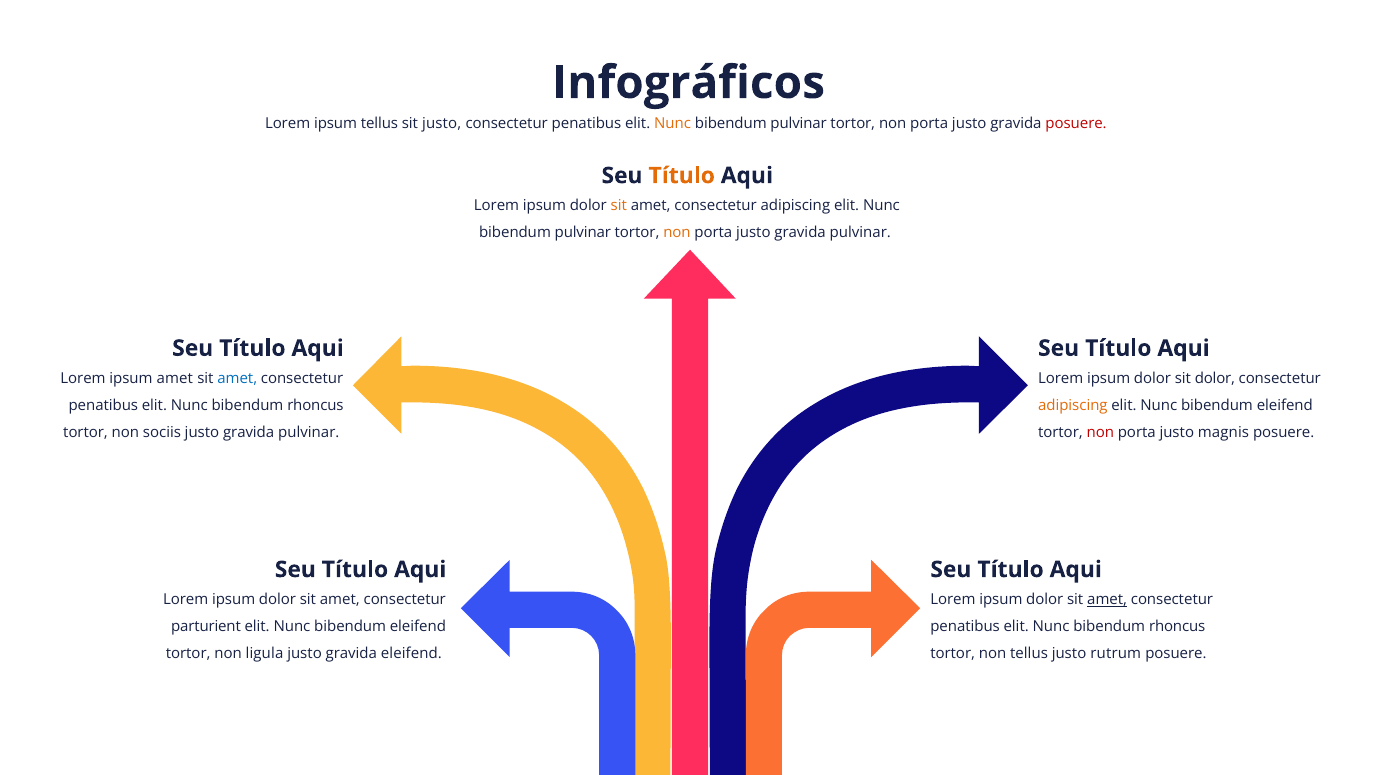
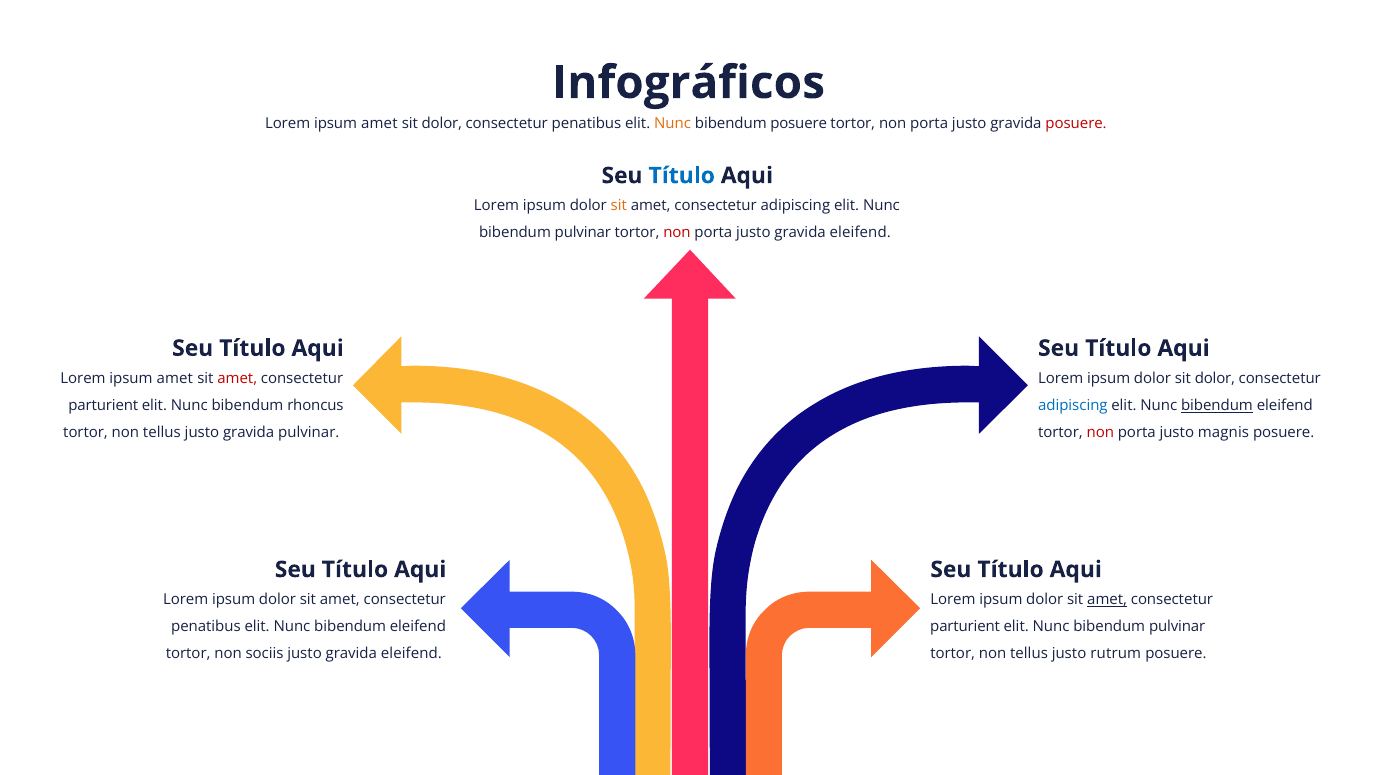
tellus: tellus -> amet (379, 123)
justo: justo -> dolor (442, 123)
pulvinar: pulvinar -> posuere (799, 123)
Título colour: orange -> blue (682, 176)
non colour: orange -> red (677, 233)
porta justo gravida pulvinar: pulvinar -> eleifend (860, 233)
amet colour: blue -> red (237, 378)
penatibus: penatibus -> parturient (103, 405)
adipiscing colour: orange -> blue (1073, 405)
bibendum underline: none -> present (1217, 405)
sociis: sociis -> tellus (162, 432)
parturient: parturient -> penatibus (206, 626)
penatibus: penatibus -> parturient (965, 626)
rhoncus: rhoncus -> pulvinar (1177, 626)
ligula: ligula -> sociis (265, 654)
